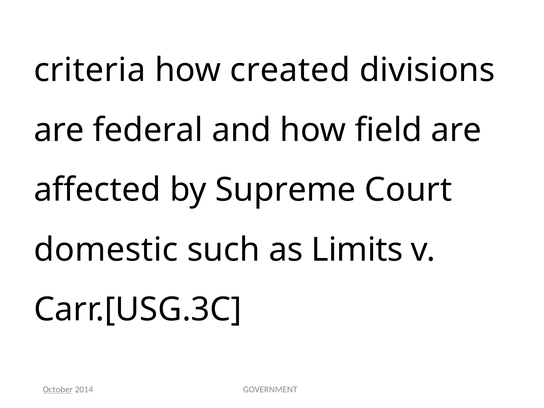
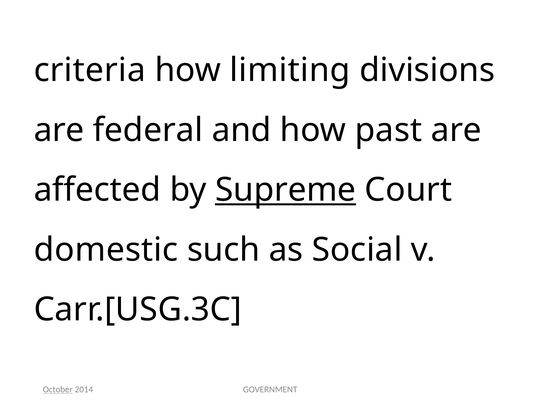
created: created -> limiting (290, 70)
field: field -> past (388, 130)
Supreme underline: none -> present (286, 190)
Limits: Limits -> Social (357, 250)
